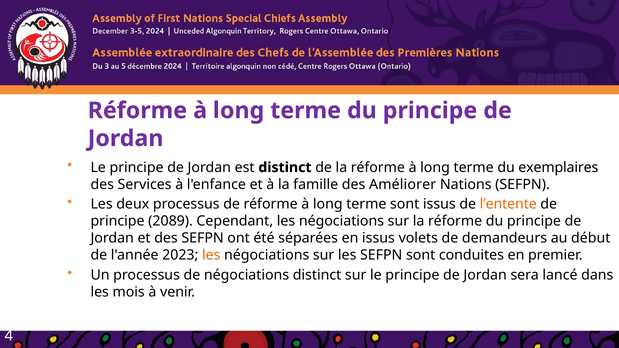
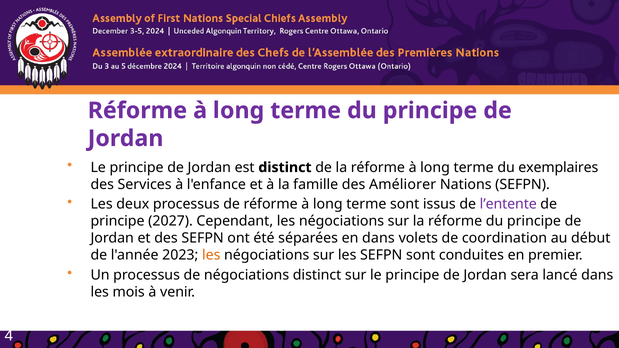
l’entente colour: orange -> purple (508, 204)
2089: 2089 -> 2027 (171, 221)
en issus: issus -> dans (378, 238)
demandeurs: demandeurs -> coordination (505, 238)
